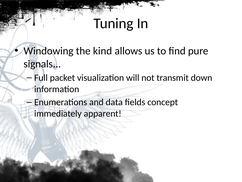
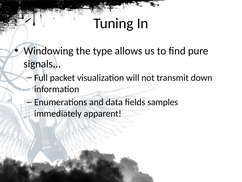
kind: kind -> type (103, 51)
concept: concept -> samples (163, 102)
